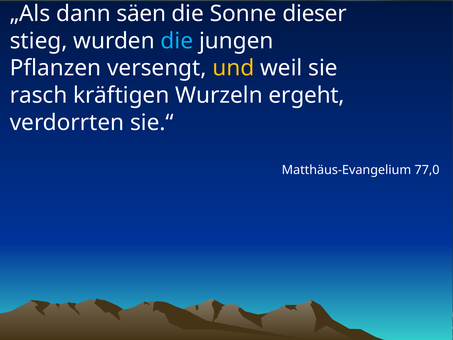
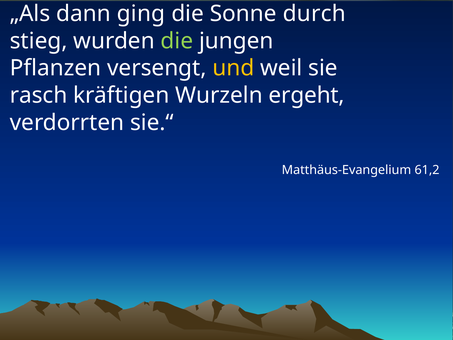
säen: säen -> ging (141, 14)
dieser: dieser -> durch (314, 14)
die colour: light blue -> light green (177, 41)
77,0: 77,0 -> 61,2 (427, 170)
